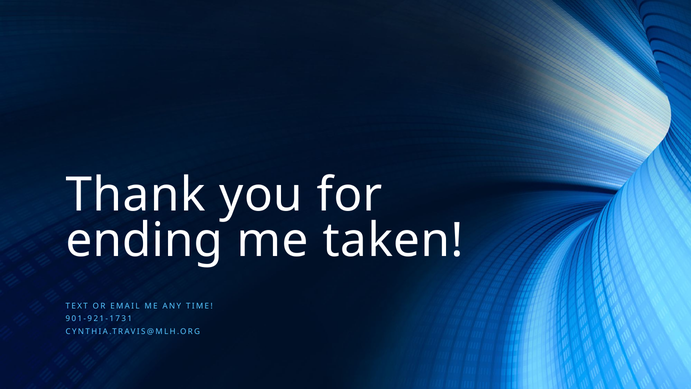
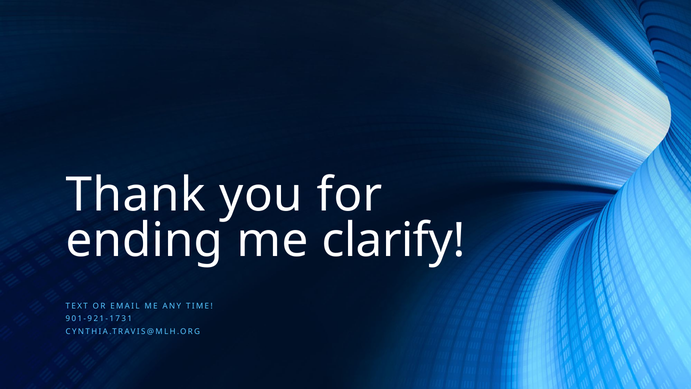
taken: taken -> clarify (394, 240)
